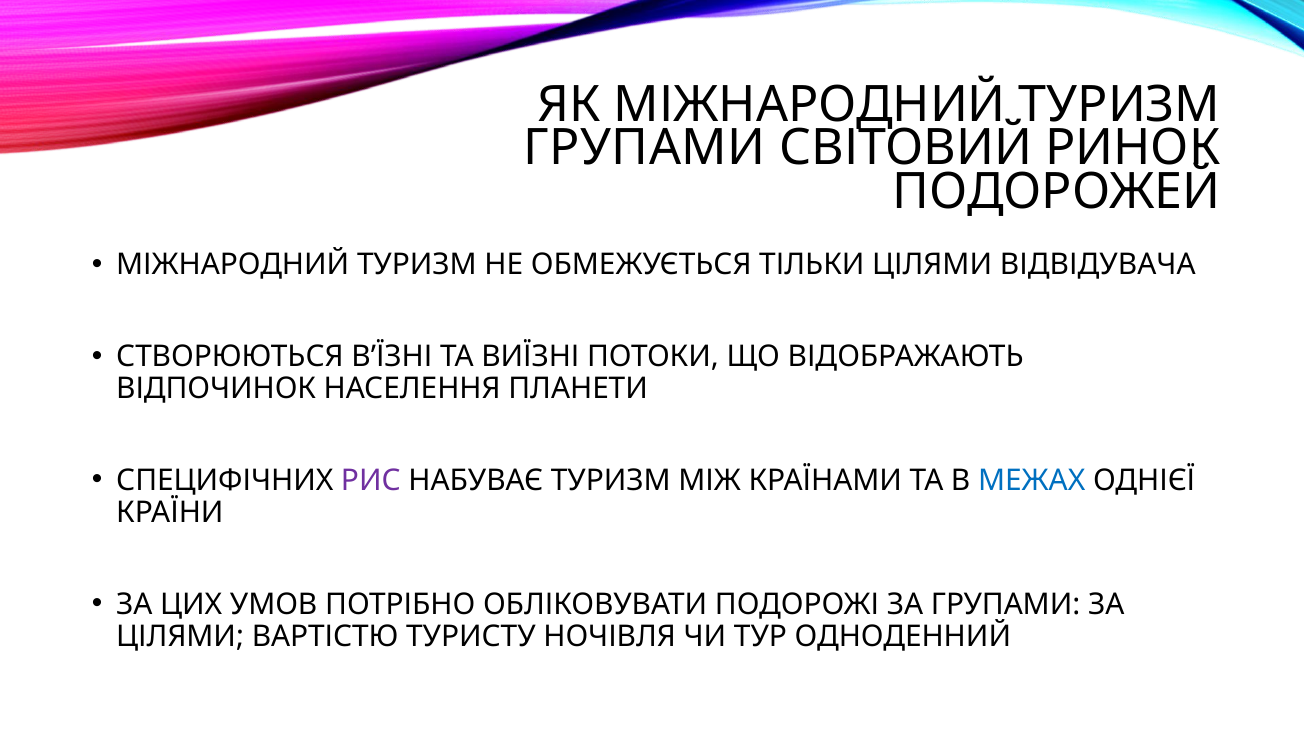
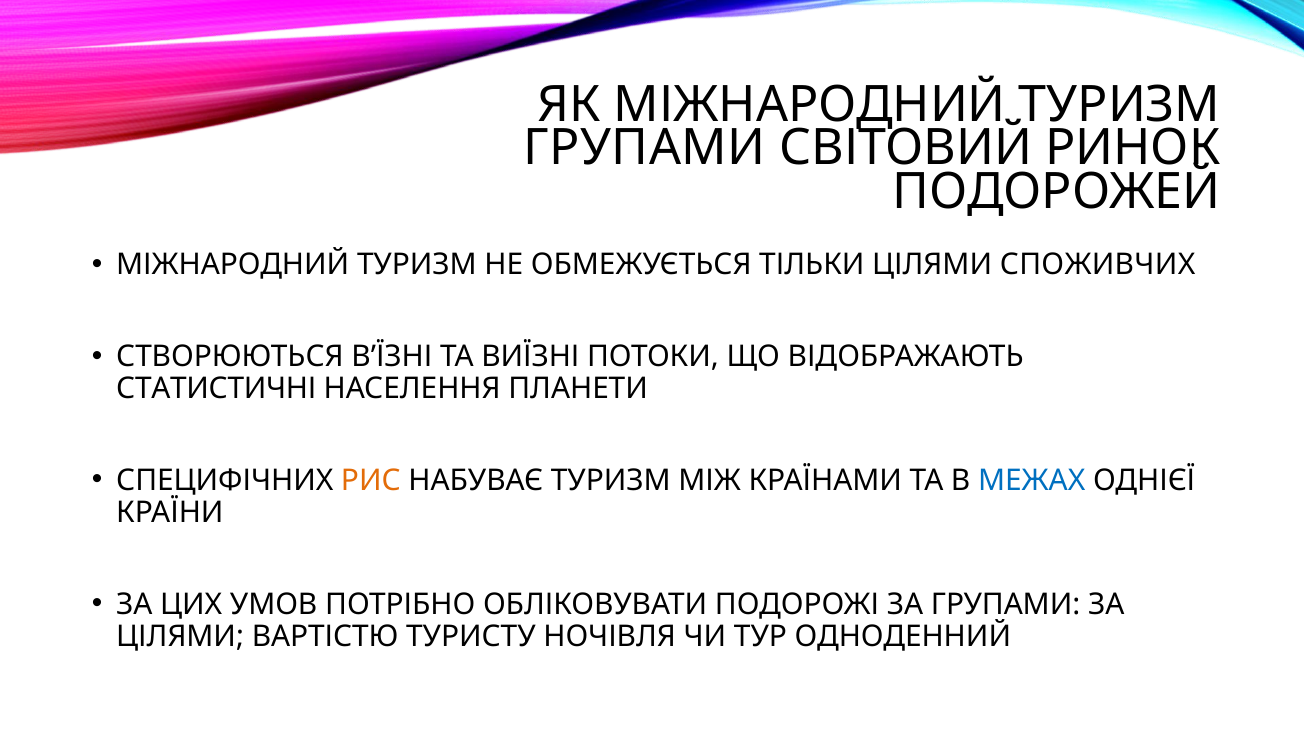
ВІДВІДУВАЧА: ВІДВІДУВАЧА -> СПОЖИВЧИХ (1098, 264)
ВІДПОЧИНОК: ВІДПОЧИНОК -> СТАТИСТИЧНІ (216, 388)
РИС colour: purple -> orange (371, 480)
